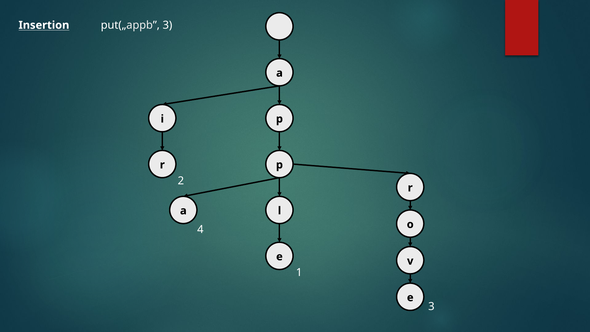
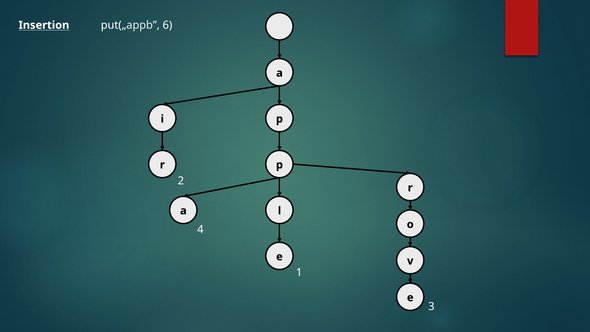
put(„appb 3: 3 -> 6 (167, 25)
